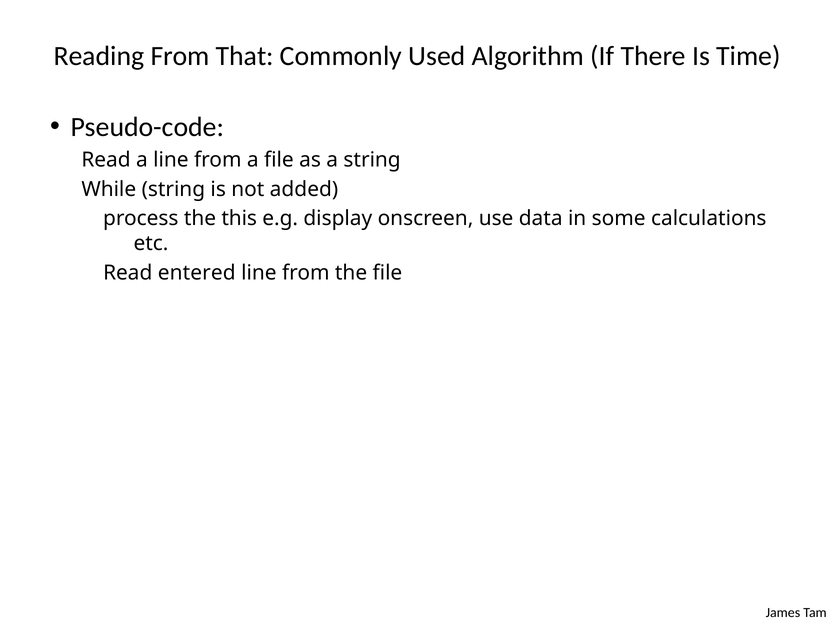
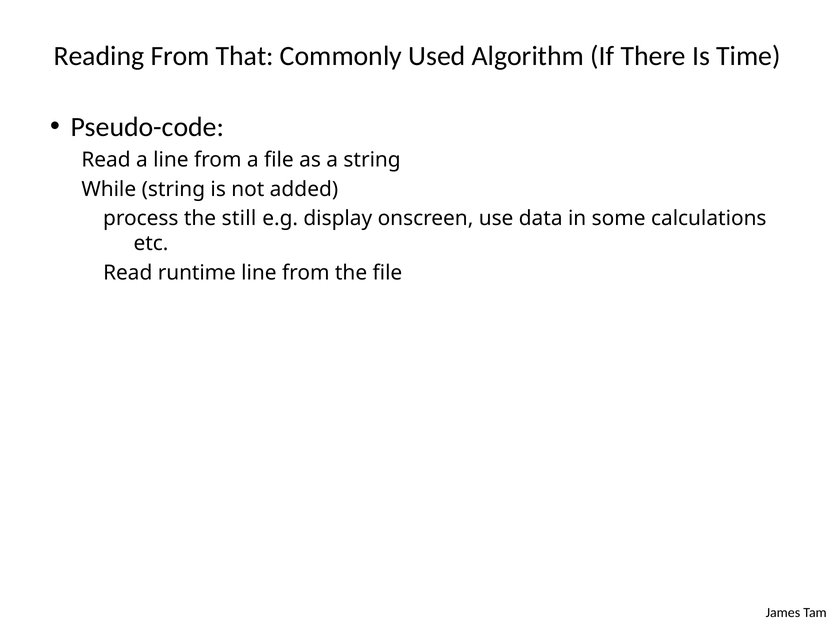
this: this -> still (239, 219)
entered: entered -> runtime (197, 273)
